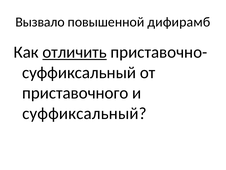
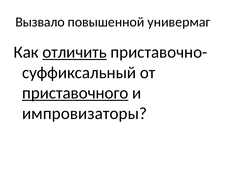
дифирамб: дифирамб -> универмаг (179, 22)
приставочного underline: none -> present (75, 93)
суффиксальный: суффиксальный -> импровизаторы (84, 113)
